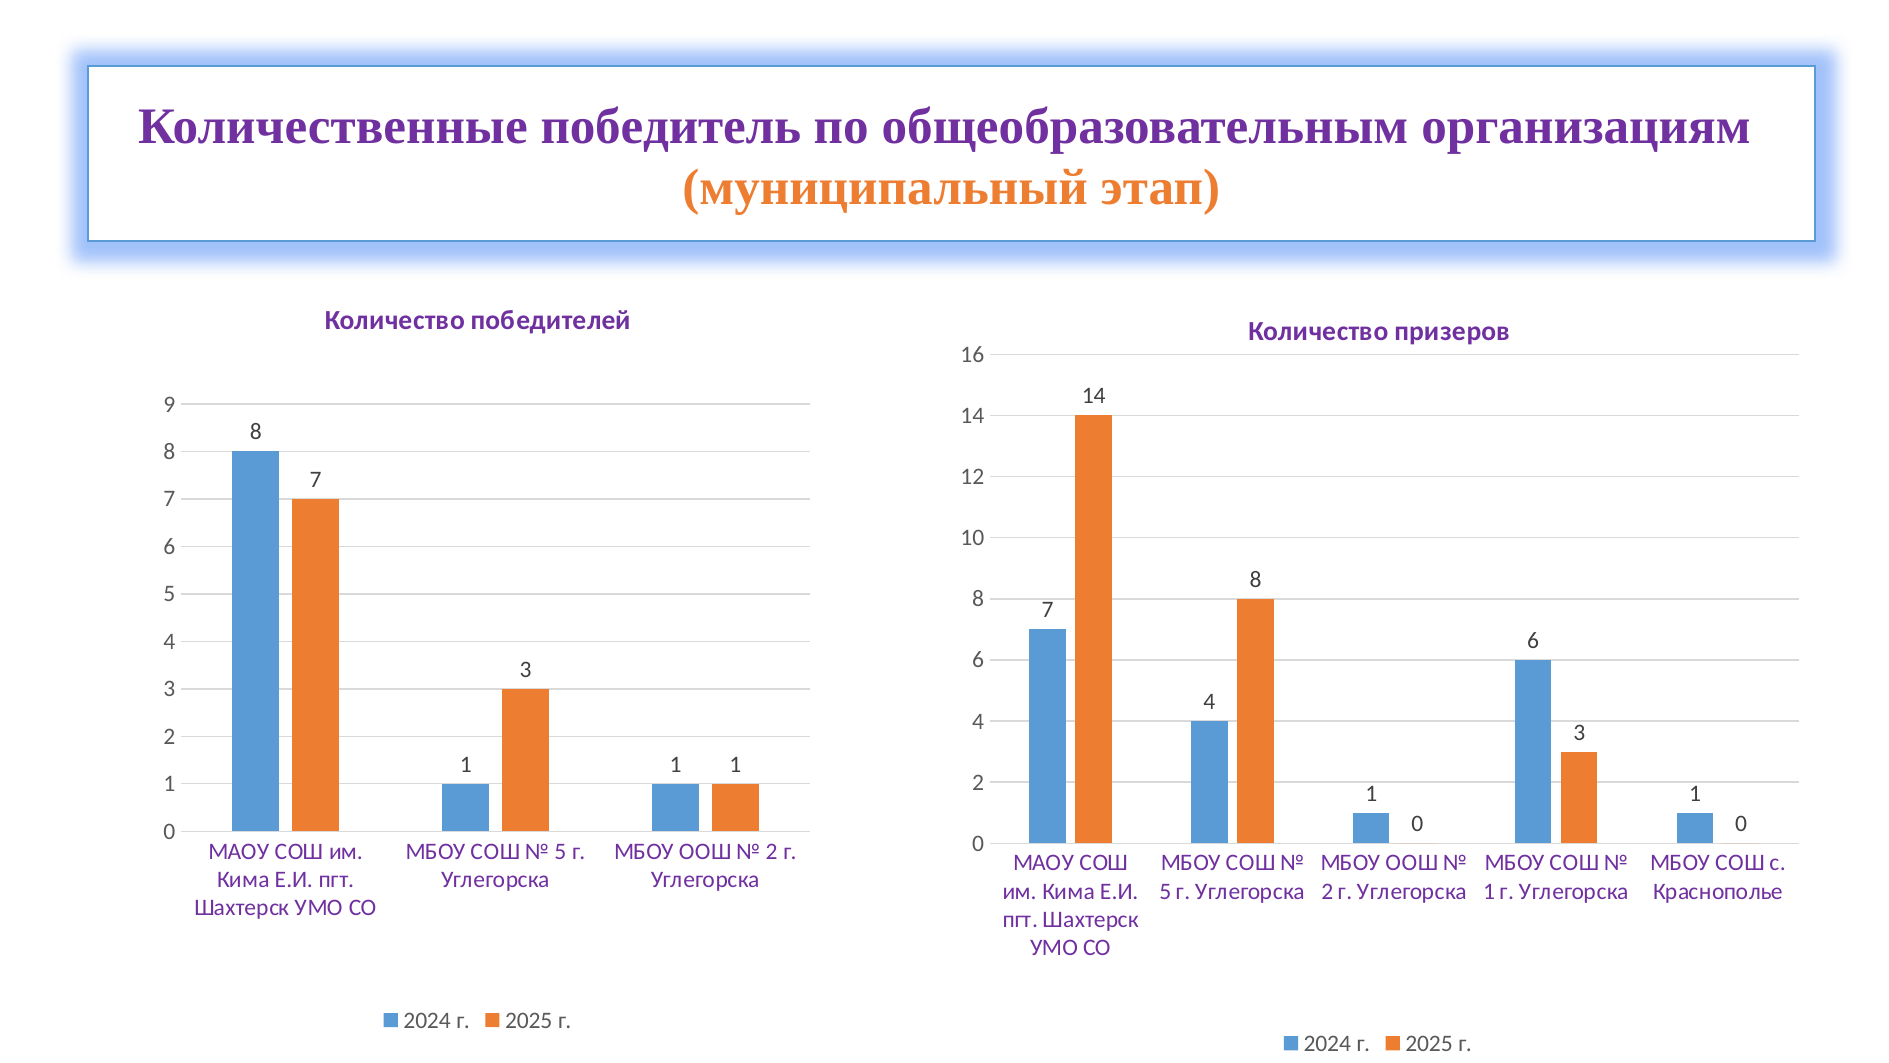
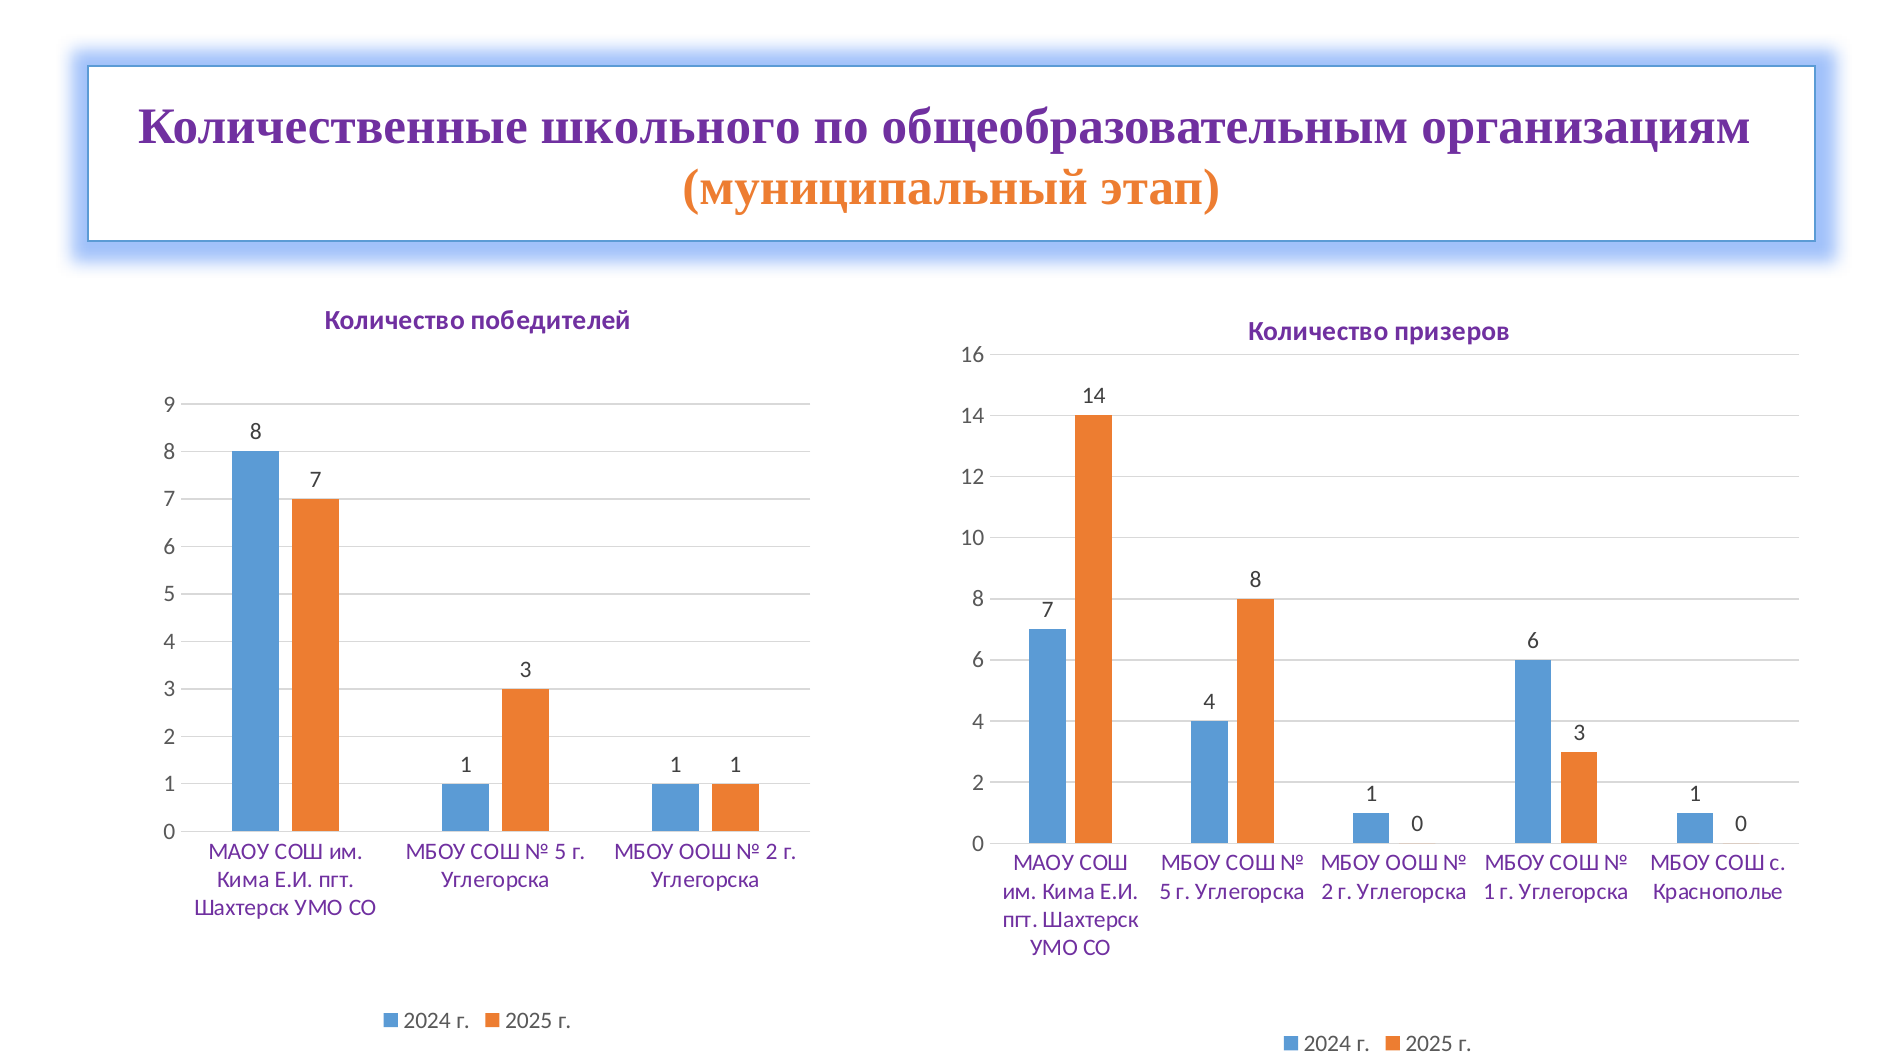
победитель: победитель -> школьного (671, 127)
